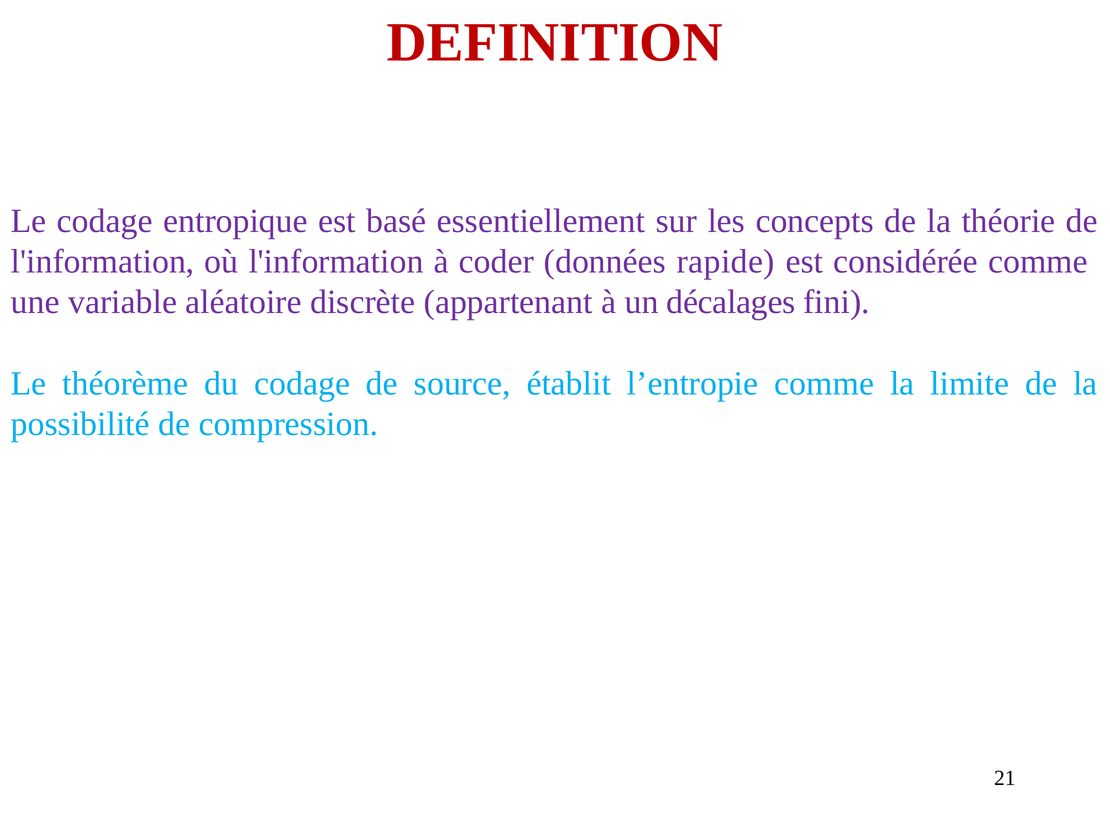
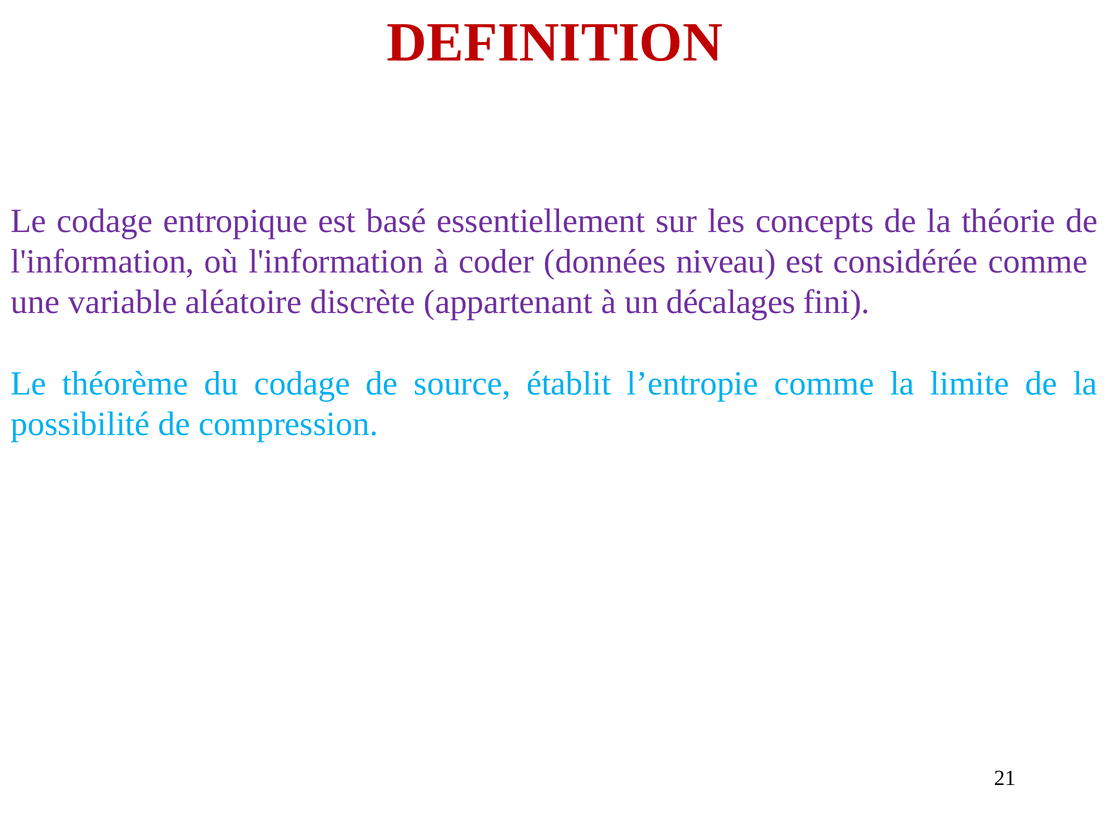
rapide: rapide -> niveau (726, 262)
